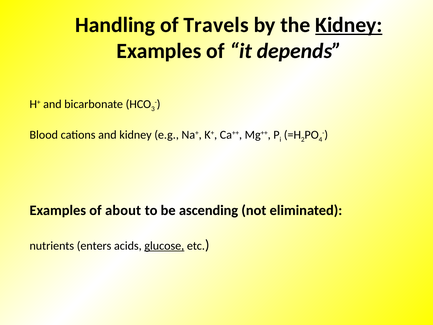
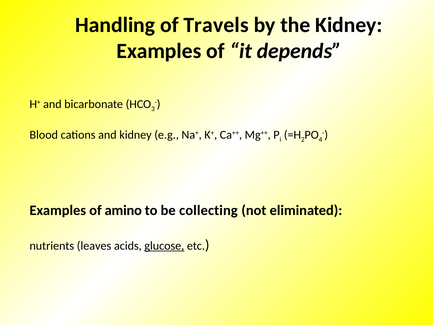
Kidney underline: present -> none (349, 25)
about: about -> amino (123, 210)
ascending: ascending -> collecting (208, 210)
enters: enters -> leaves (94, 246)
